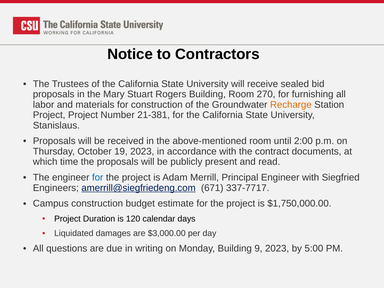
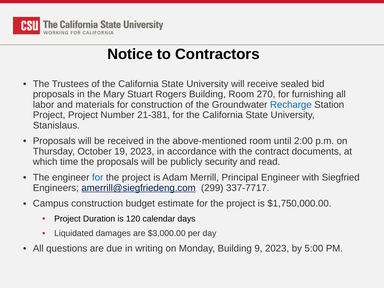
Recharge colour: orange -> blue (291, 105)
present: present -> security (221, 162)
671: 671 -> 299 (212, 188)
